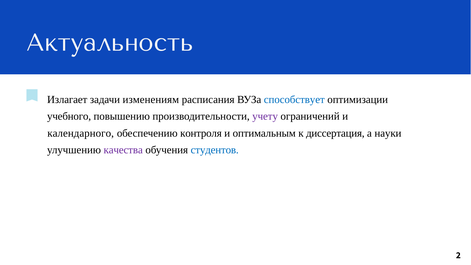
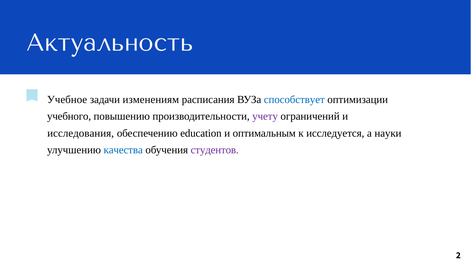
Излагает: Излагает -> Учебное (67, 99)
календарного: календарного -> исследования (81, 133)
контроля: контроля -> education (201, 133)
диссертация: диссертация -> исследуется (335, 133)
качества colour: purple -> blue (123, 150)
студентов colour: blue -> purple (215, 150)
